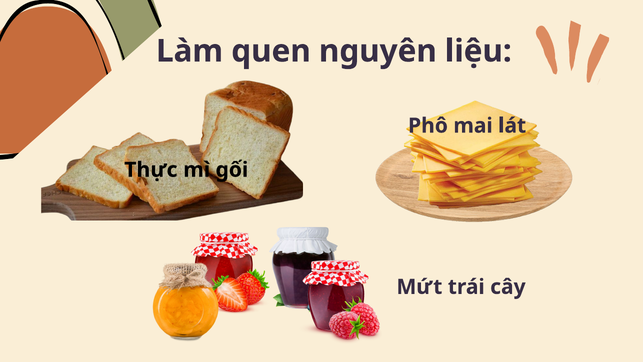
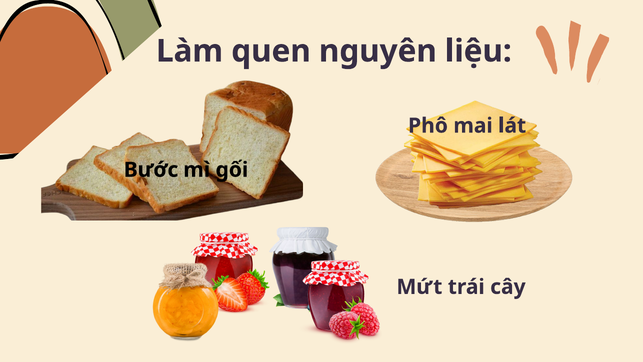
Thực: Thực -> Bước (151, 170)
